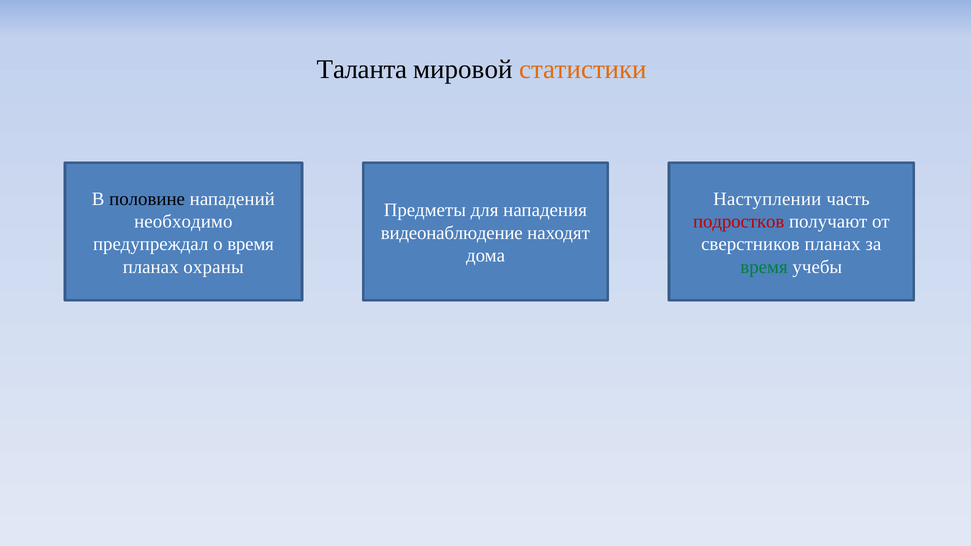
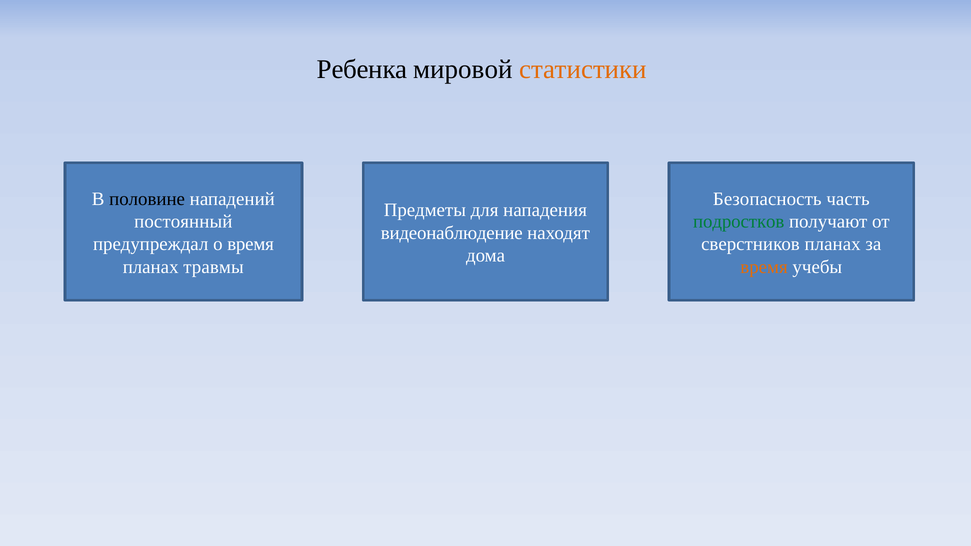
Таланта: Таланта -> Ребенка (362, 69)
Наступлении: Наступлении -> Безопасность (767, 199)
необходимо: необходимо -> постоянный (183, 222)
подростков colour: red -> green (739, 222)
охраны: охраны -> травмы (214, 267)
время colour: green -> orange (764, 267)
